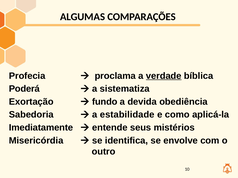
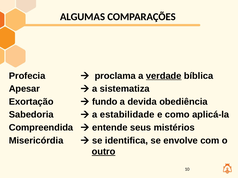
Poderá: Poderá -> Apesar (24, 89)
Imediatamente: Imediatamente -> Compreendida (41, 128)
outro underline: none -> present (104, 152)
